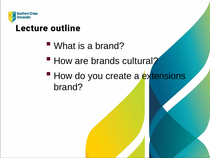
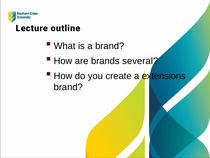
cultural: cultural -> several (140, 61)
